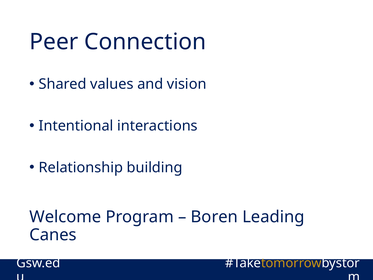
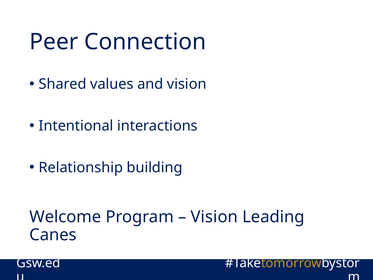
Boren: Boren -> Vision (214, 217)
